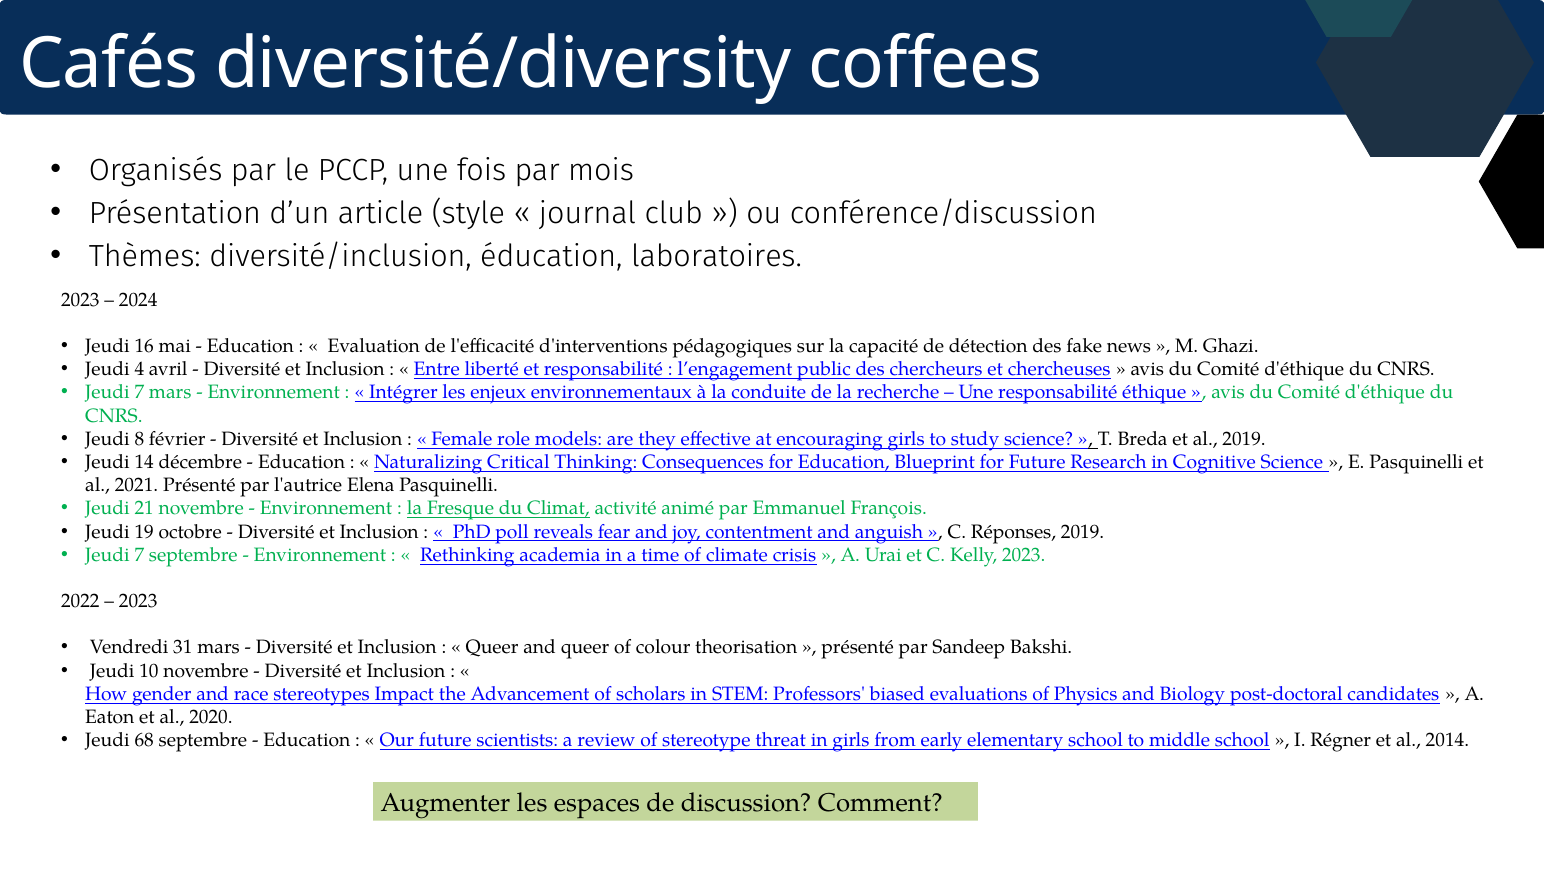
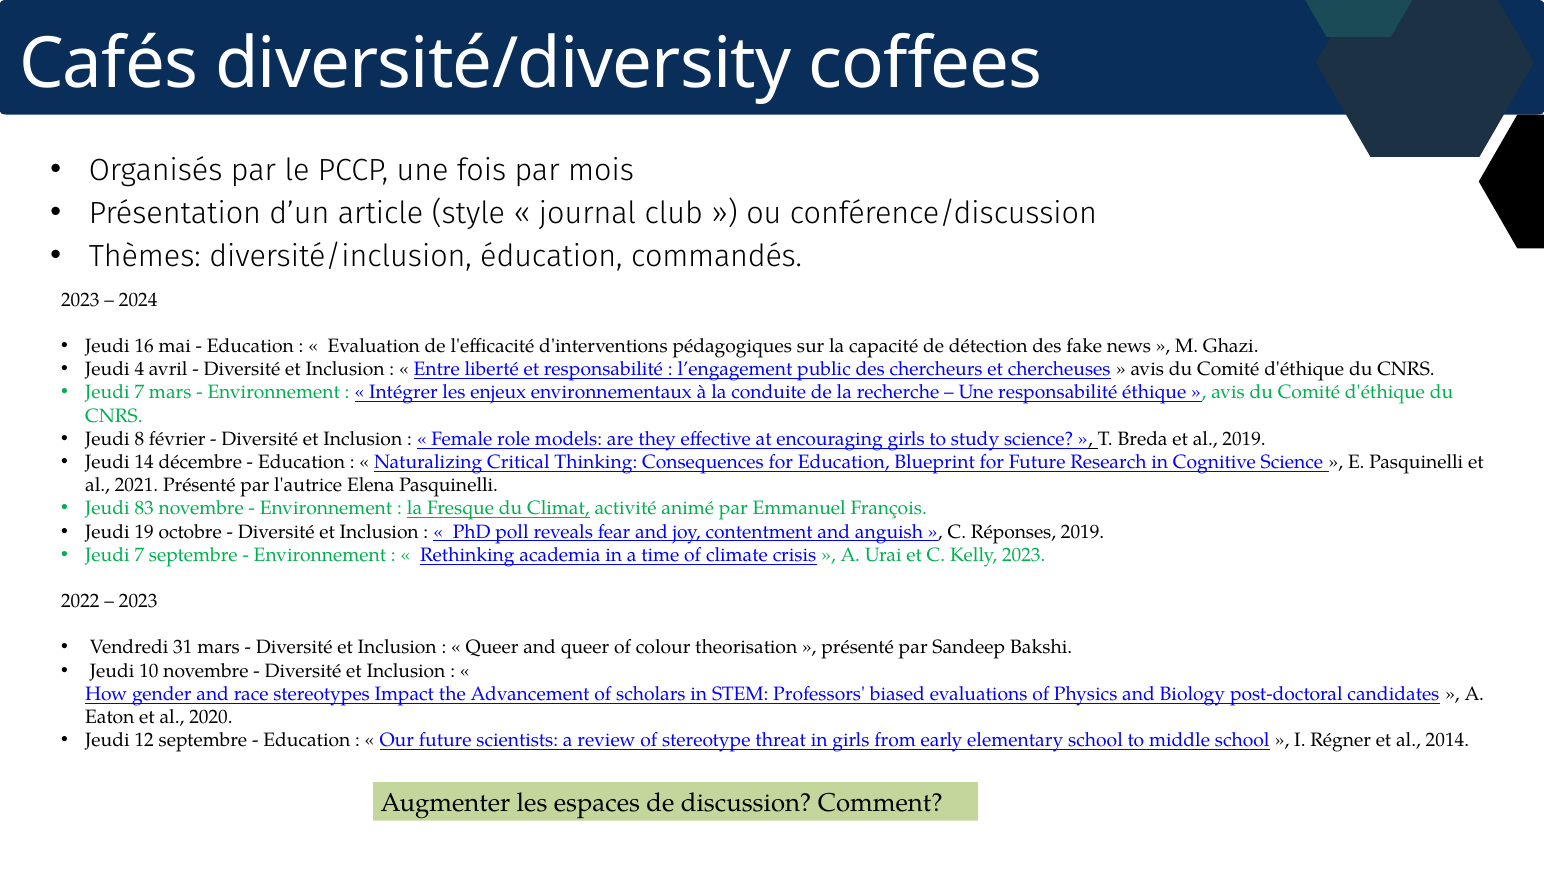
laboratoires: laboratoires -> commandés (716, 256)
21: 21 -> 83 (144, 508)
68: 68 -> 12 (144, 740)
